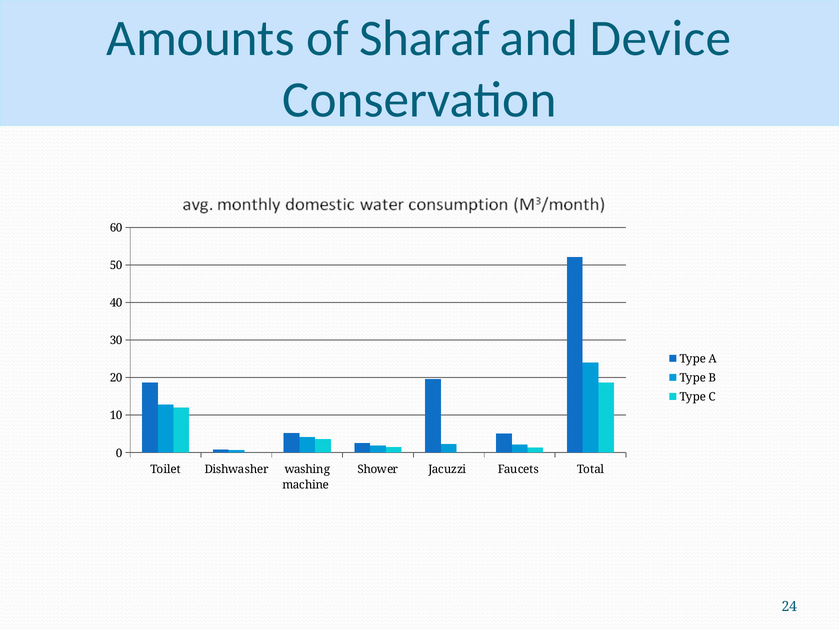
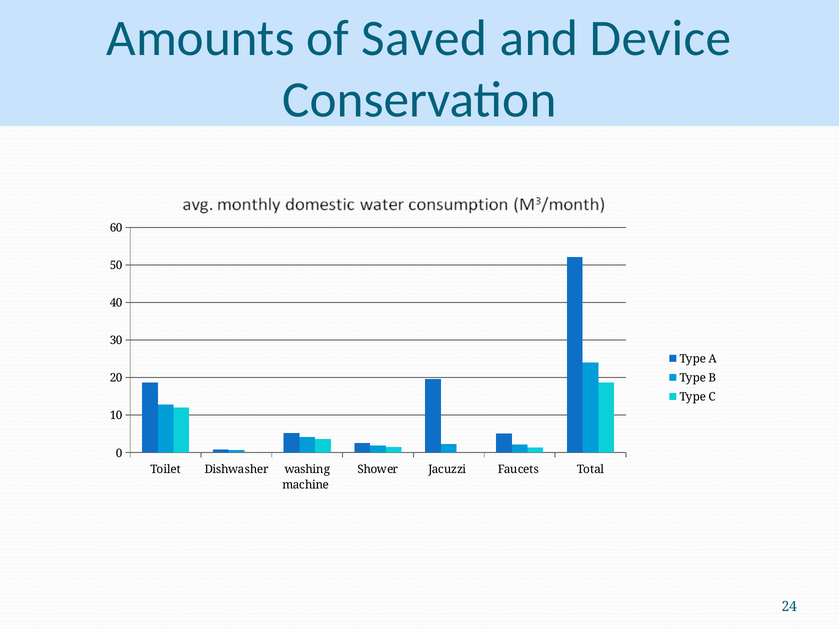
Sharaf: Sharaf -> Saved (424, 38)
